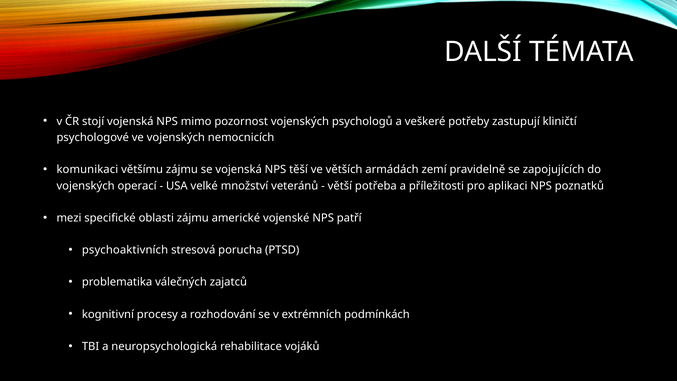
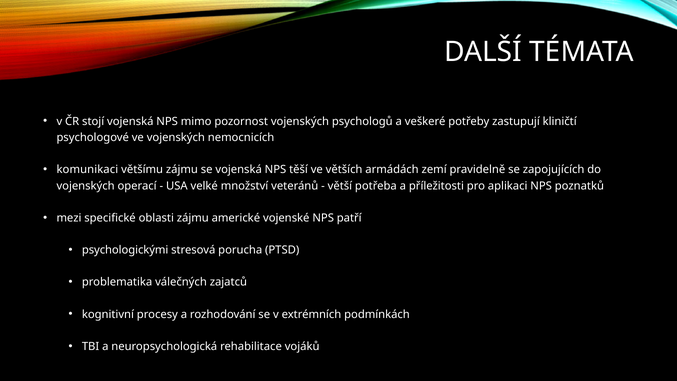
psychoaktivních: psychoaktivních -> psychologickými (125, 250)
